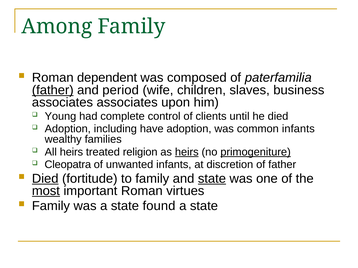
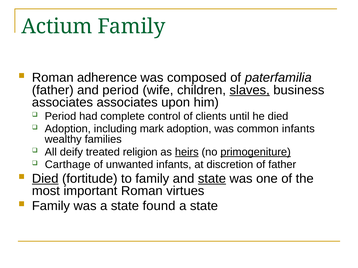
Among: Among -> Actium (57, 27)
dependent: dependent -> adherence (107, 78)
father underline: present -> none (53, 90)
slaves underline: none -> present (250, 90)
Young: Young -> Period (60, 116)
have: have -> mark (152, 129)
All heirs: heirs -> deify (71, 152)
Cleopatra: Cleopatra -> Carthage (68, 165)
most underline: present -> none (46, 191)
